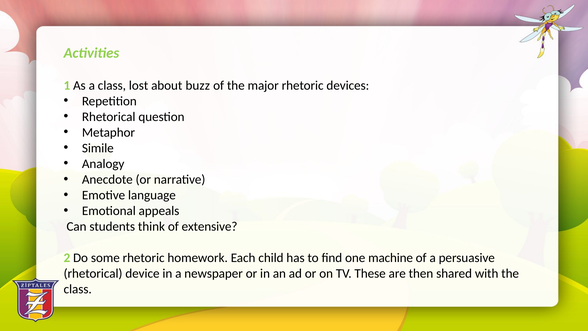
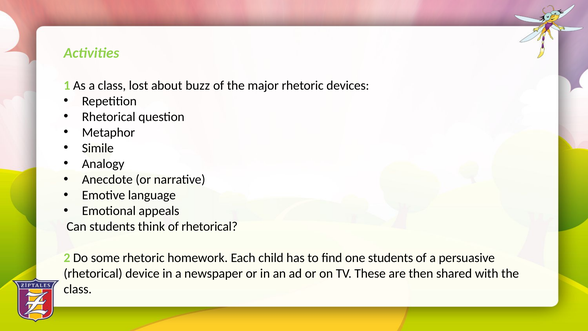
of extensive: extensive -> rhetorical (210, 226)
one machine: machine -> students (391, 258)
